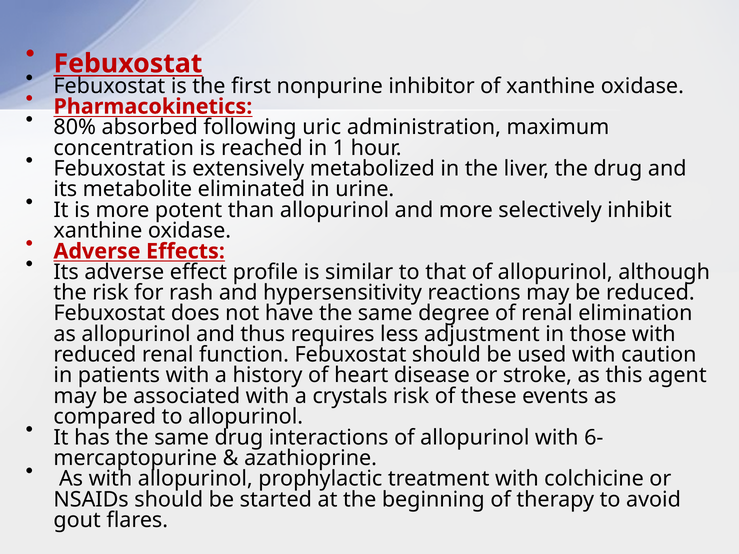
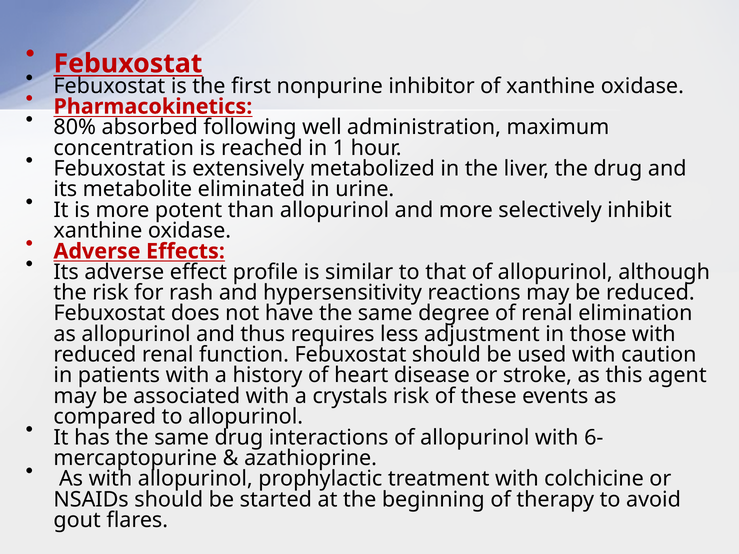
uric: uric -> well (322, 127)
